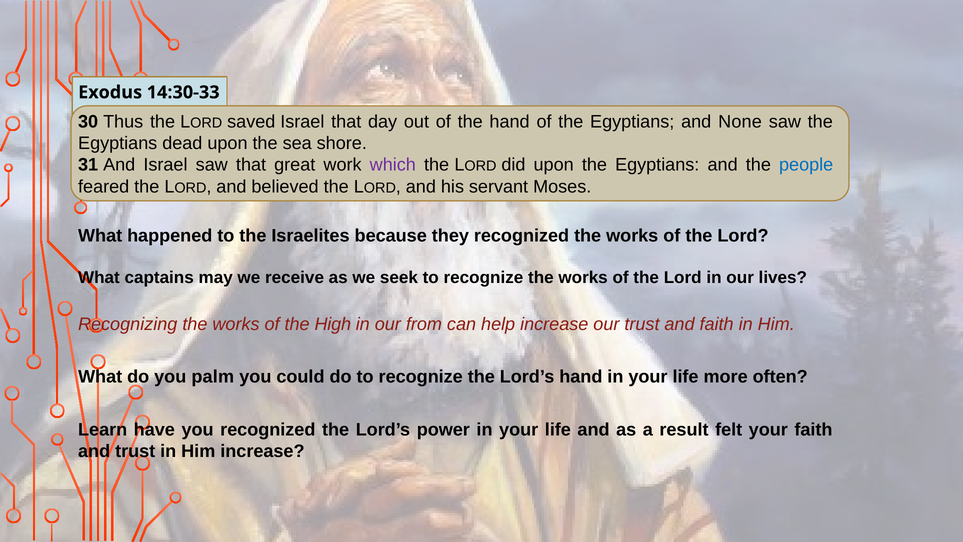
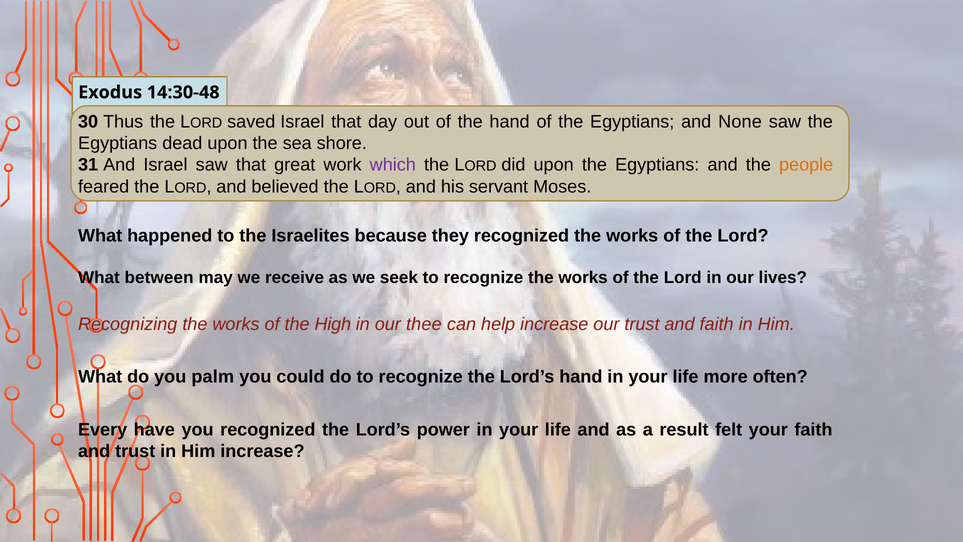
14:30-33: 14:30-33 -> 14:30-48 (183, 92)
people colour: blue -> orange (806, 165)
captains: captains -> between (159, 277)
from: from -> thee (424, 324)
Learn: Learn -> Every (103, 429)
